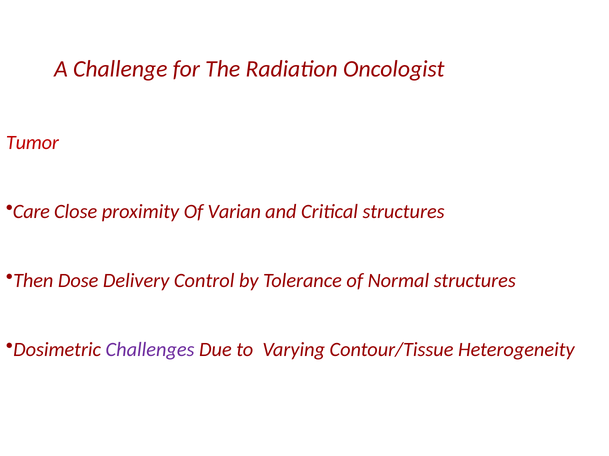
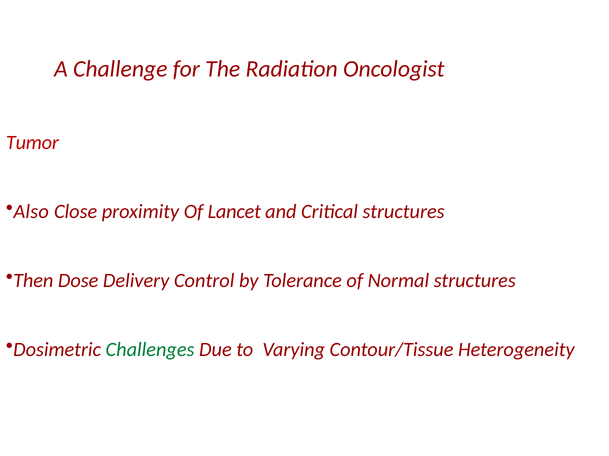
Care: Care -> Also (31, 212)
Varian: Varian -> Lancet (234, 212)
Challenges colour: purple -> green (150, 350)
